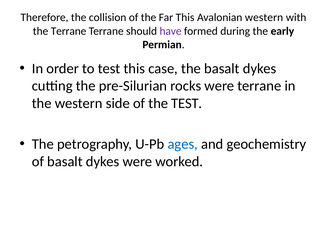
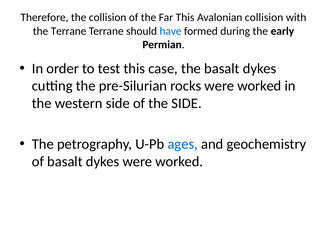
Avalonian western: western -> collision (264, 17)
have colour: purple -> blue (171, 31)
rocks were terrane: terrane -> worked (259, 86)
the TEST: TEST -> SIDE (187, 103)
